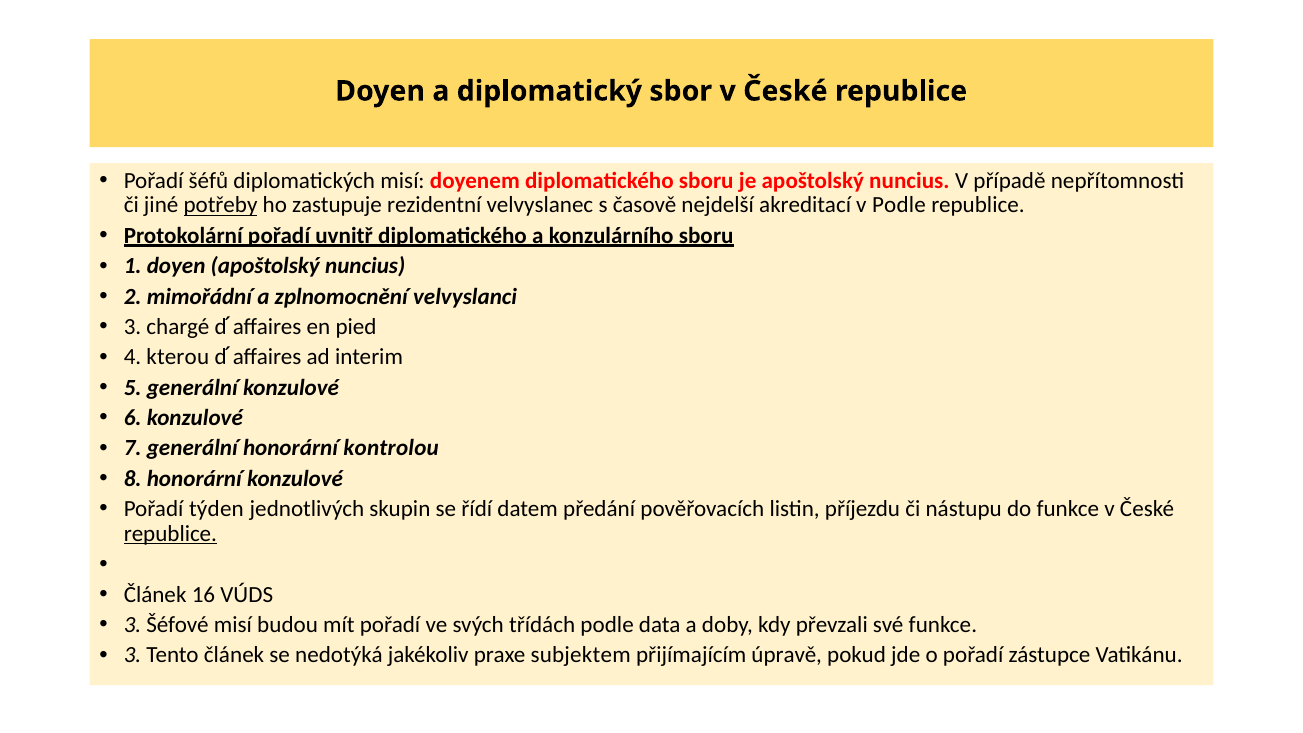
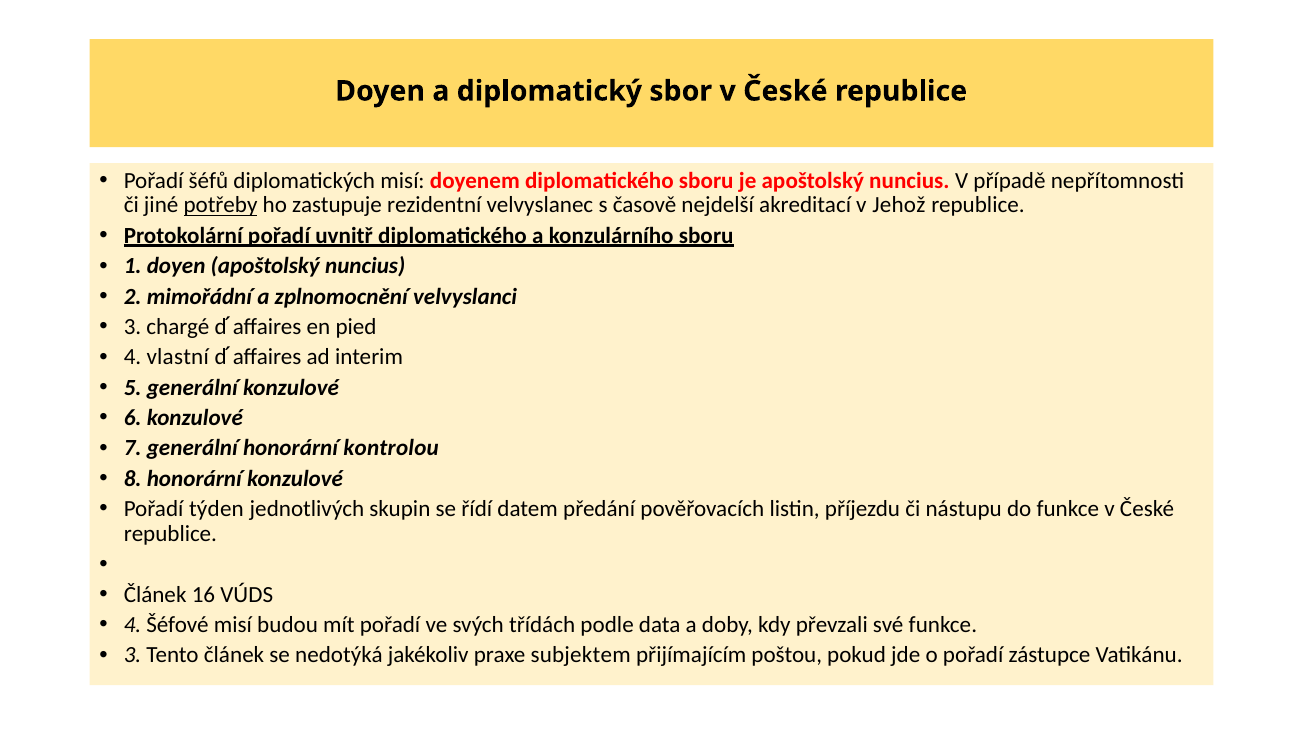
v Podle: Podle -> Jehož (899, 205)
kterou: kterou -> vlastní (178, 357)
republice underline: present -> none (170, 534)
3: 3 -> 4 (132, 625)
úpravě: úpravě -> poštou (787, 655)
